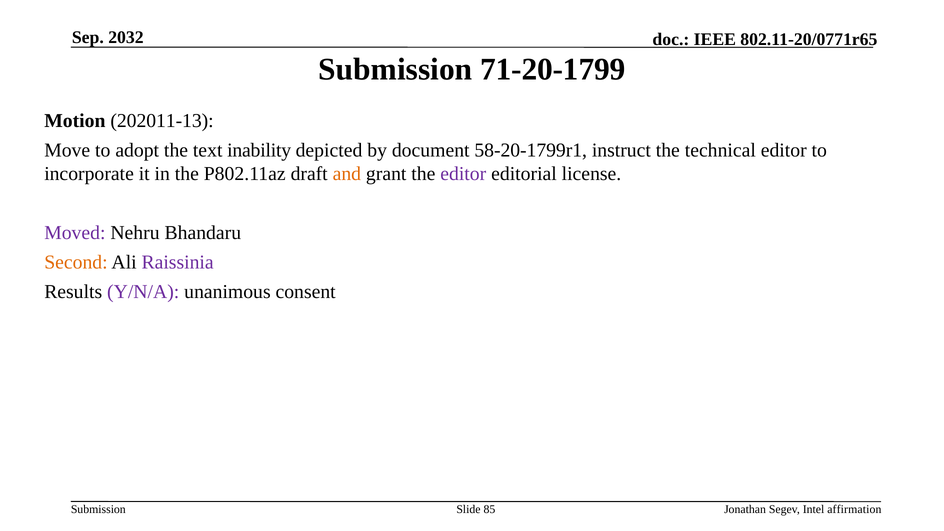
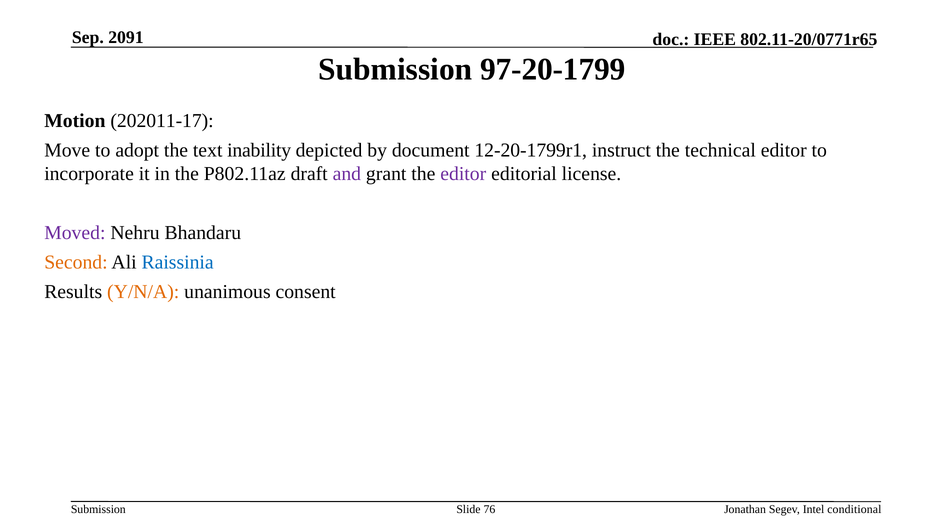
2032: 2032 -> 2091 (126, 38)
71-20-1799: 71-20-1799 -> 97-20-1799 (553, 69)
202011-13: 202011-13 -> 202011-17 (162, 121)
58-20-1799r1: 58-20-1799r1 -> 12-20-1799r1 (531, 150)
and colour: orange -> purple (347, 174)
Raissinia colour: purple -> blue (178, 262)
Y/N/A colour: purple -> orange (143, 292)
85: 85 -> 76 (489, 509)
affirmation: affirmation -> conditional (854, 509)
